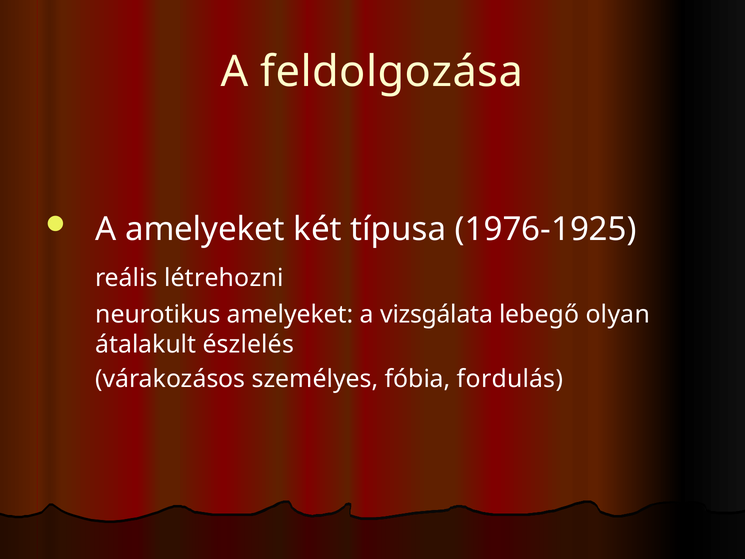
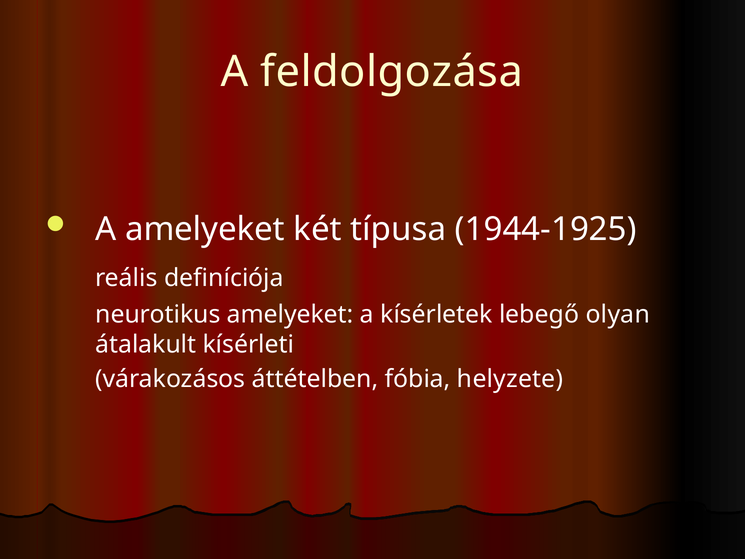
1976-1925: 1976-1925 -> 1944-1925 (546, 229)
létrehozni: létrehozni -> definíciója (224, 278)
vizsgálata: vizsgálata -> kísérletek (436, 314)
észlelés: észlelés -> kísérleti (248, 344)
személyes: személyes -> áttételben (315, 379)
fordulás: fordulás -> helyzete (510, 379)
